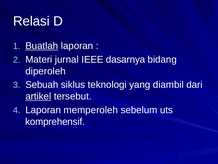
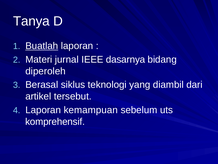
Relasi: Relasi -> Tanya (31, 21)
Sebuah: Sebuah -> Berasal (42, 85)
artikel underline: present -> none (38, 96)
memperoleh: memperoleh -> kemampuan (91, 110)
